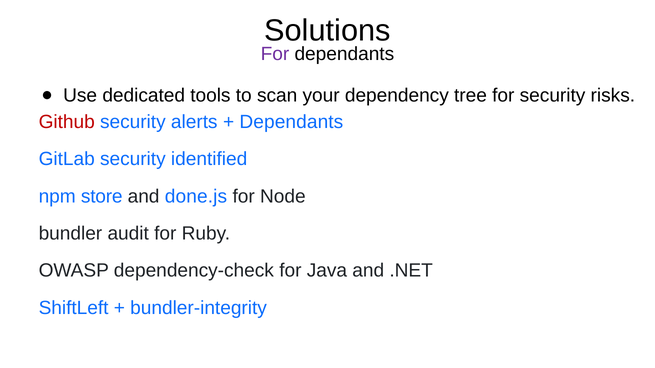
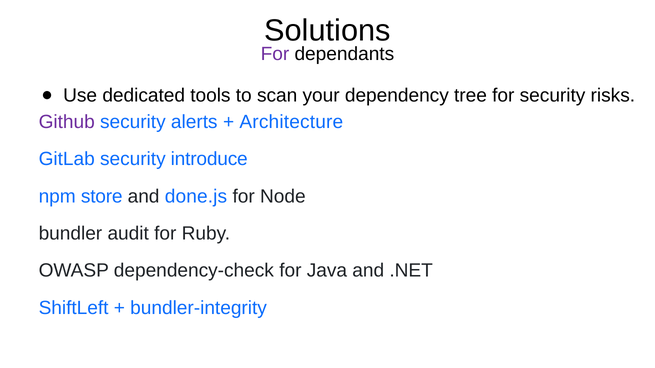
Github colour: red -> purple (67, 122)
Dependants: Dependants -> Architecture (291, 122)
identified: identified -> introduce (209, 159)
